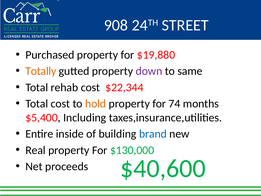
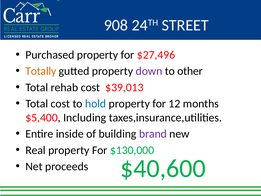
$19,880: $19,880 -> $27,496 (156, 55)
same: same -> other (190, 71)
$22,344: $22,344 -> $39,013 (124, 87)
hold colour: orange -> blue (96, 104)
74: 74 -> 12 (174, 104)
brand colour: blue -> purple (153, 134)
